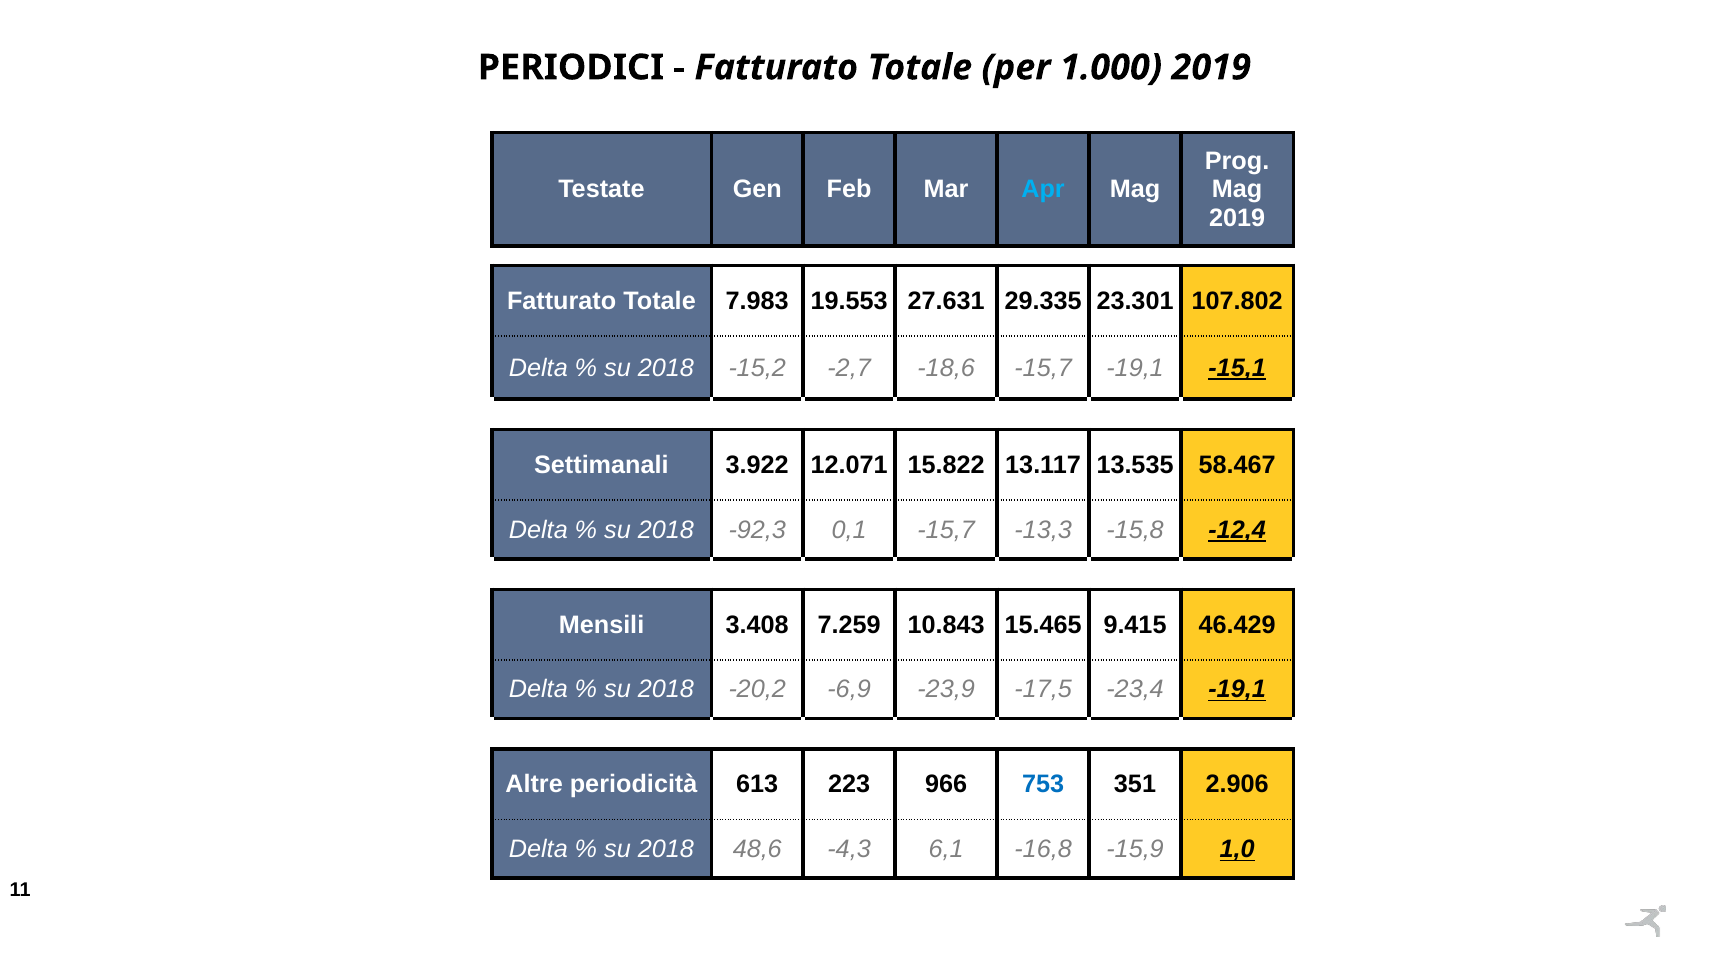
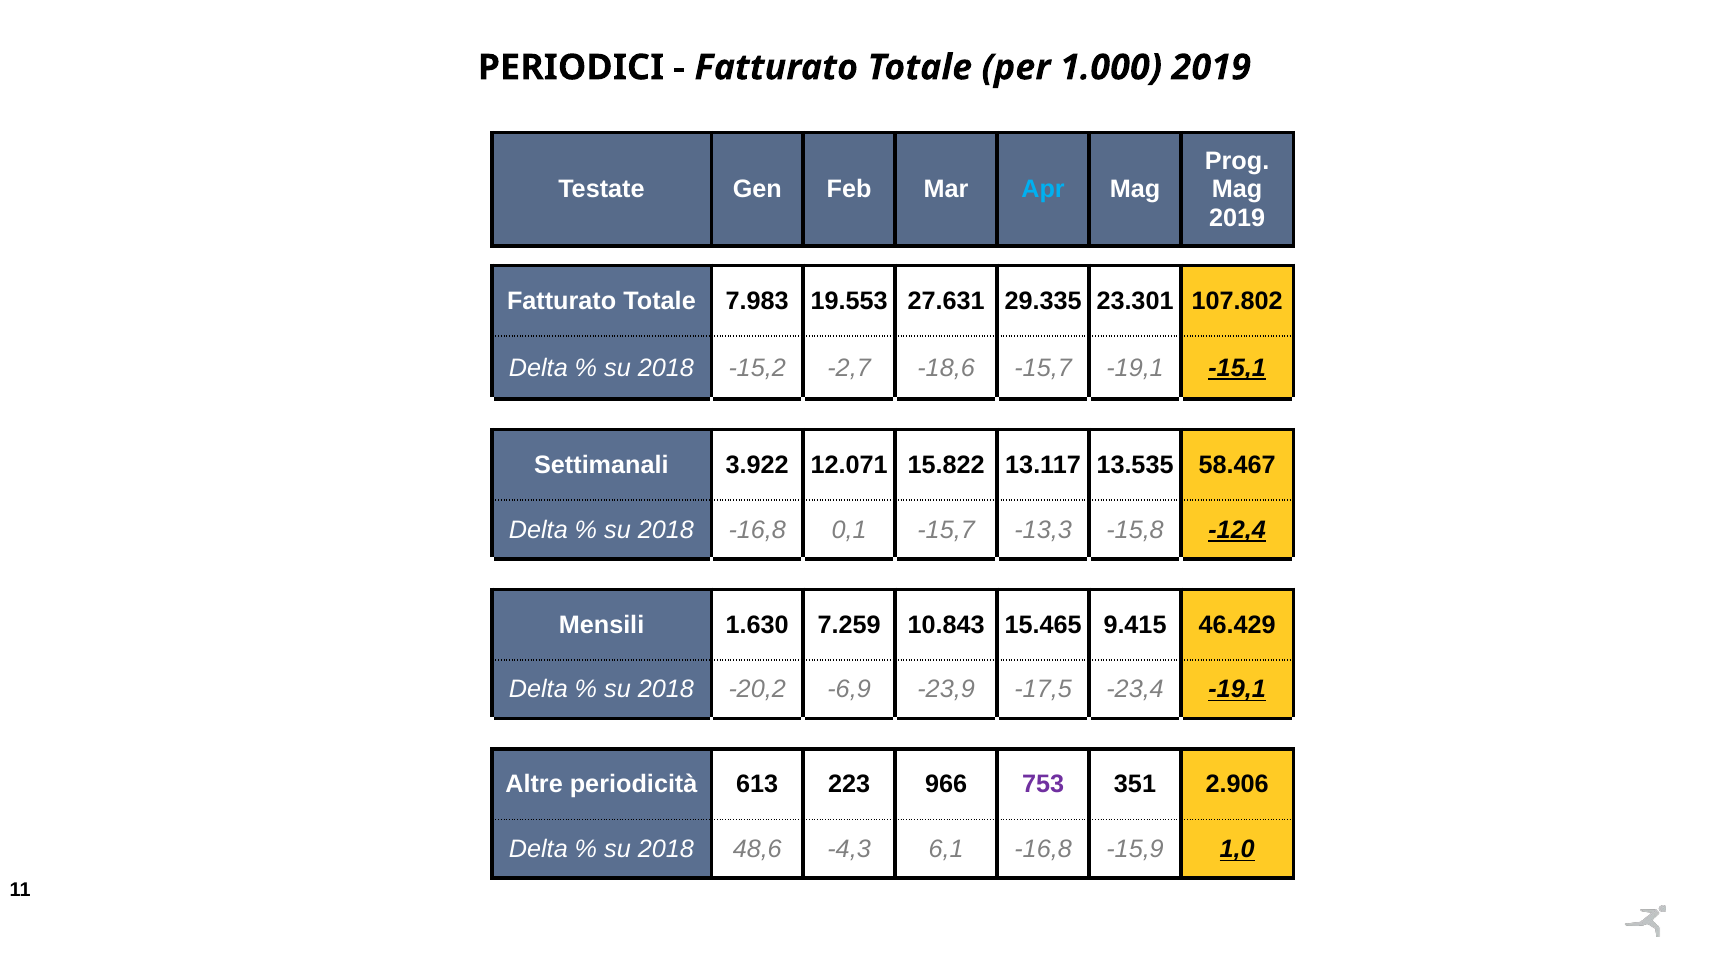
2018 -92,3: -92,3 -> -16,8 (757, 530)
3.408: 3.408 -> 1.630 (757, 625)
753 colour: blue -> purple (1043, 784)
